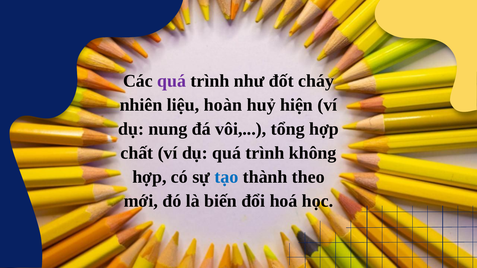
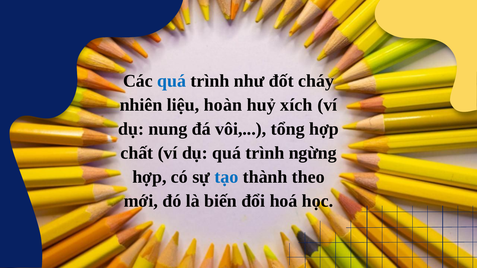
quá colour: purple -> blue (172, 81)
hiện: hiện -> xích (296, 105)
không: không -> ngừng (313, 153)
